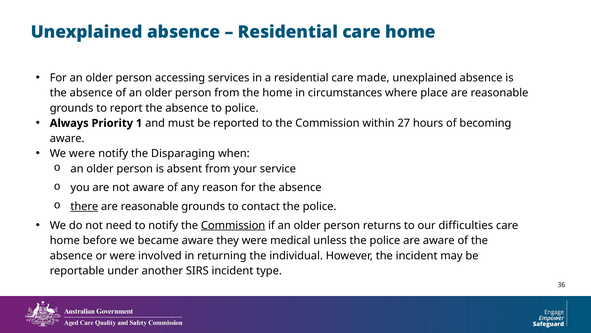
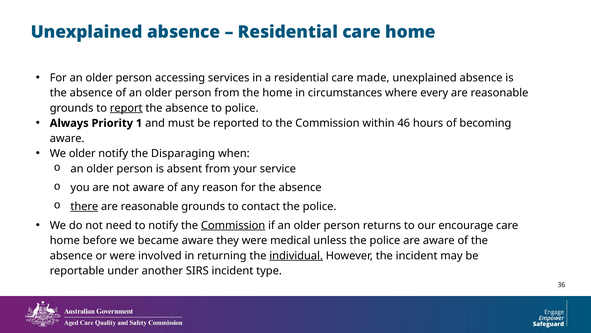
place: place -> every (434, 93)
report underline: none -> present (126, 108)
27: 27 -> 46 (404, 123)
We were: were -> older (82, 153)
difficulties: difficulties -> encourage (466, 225)
individual underline: none -> present (296, 255)
